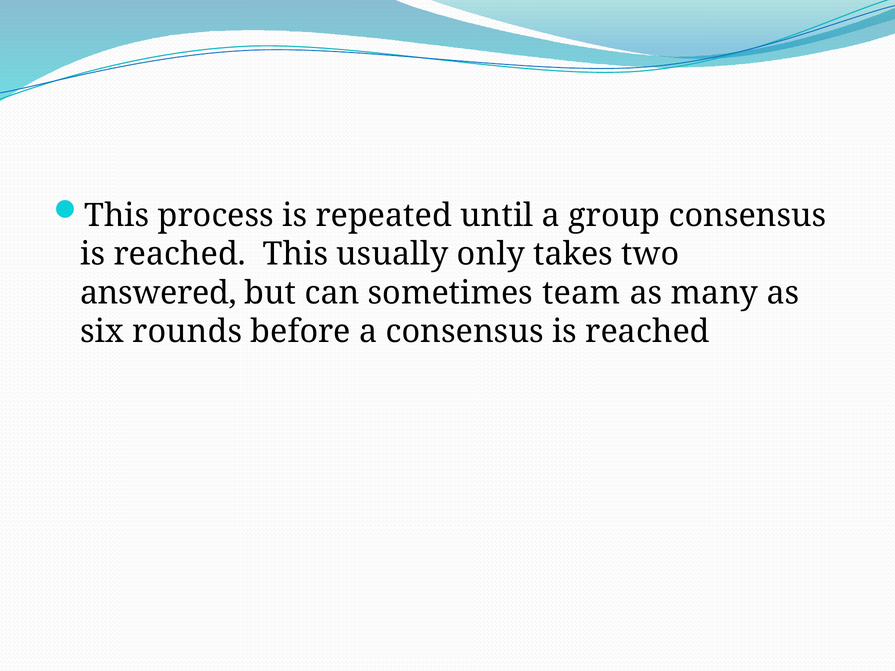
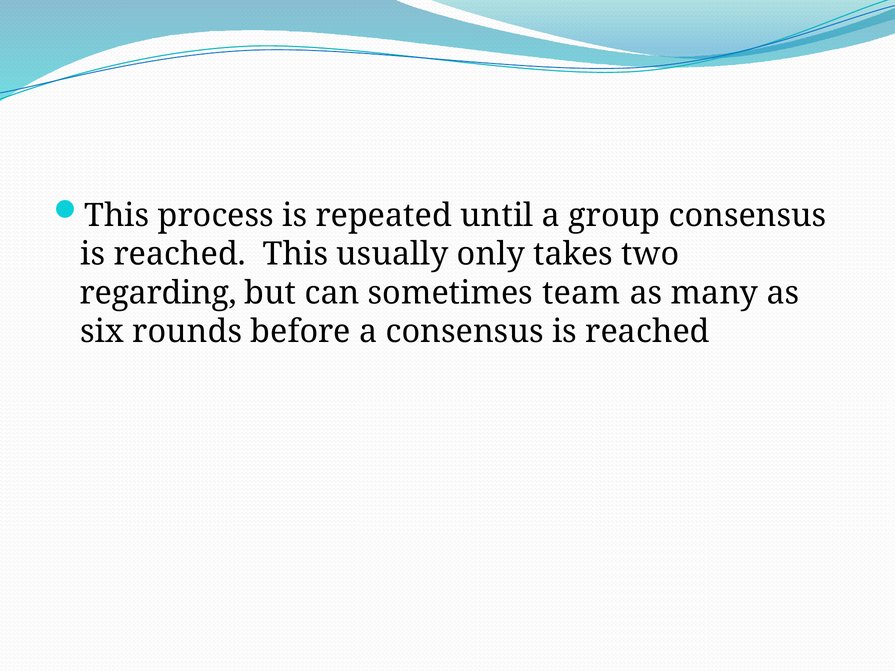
answered: answered -> regarding (158, 293)
